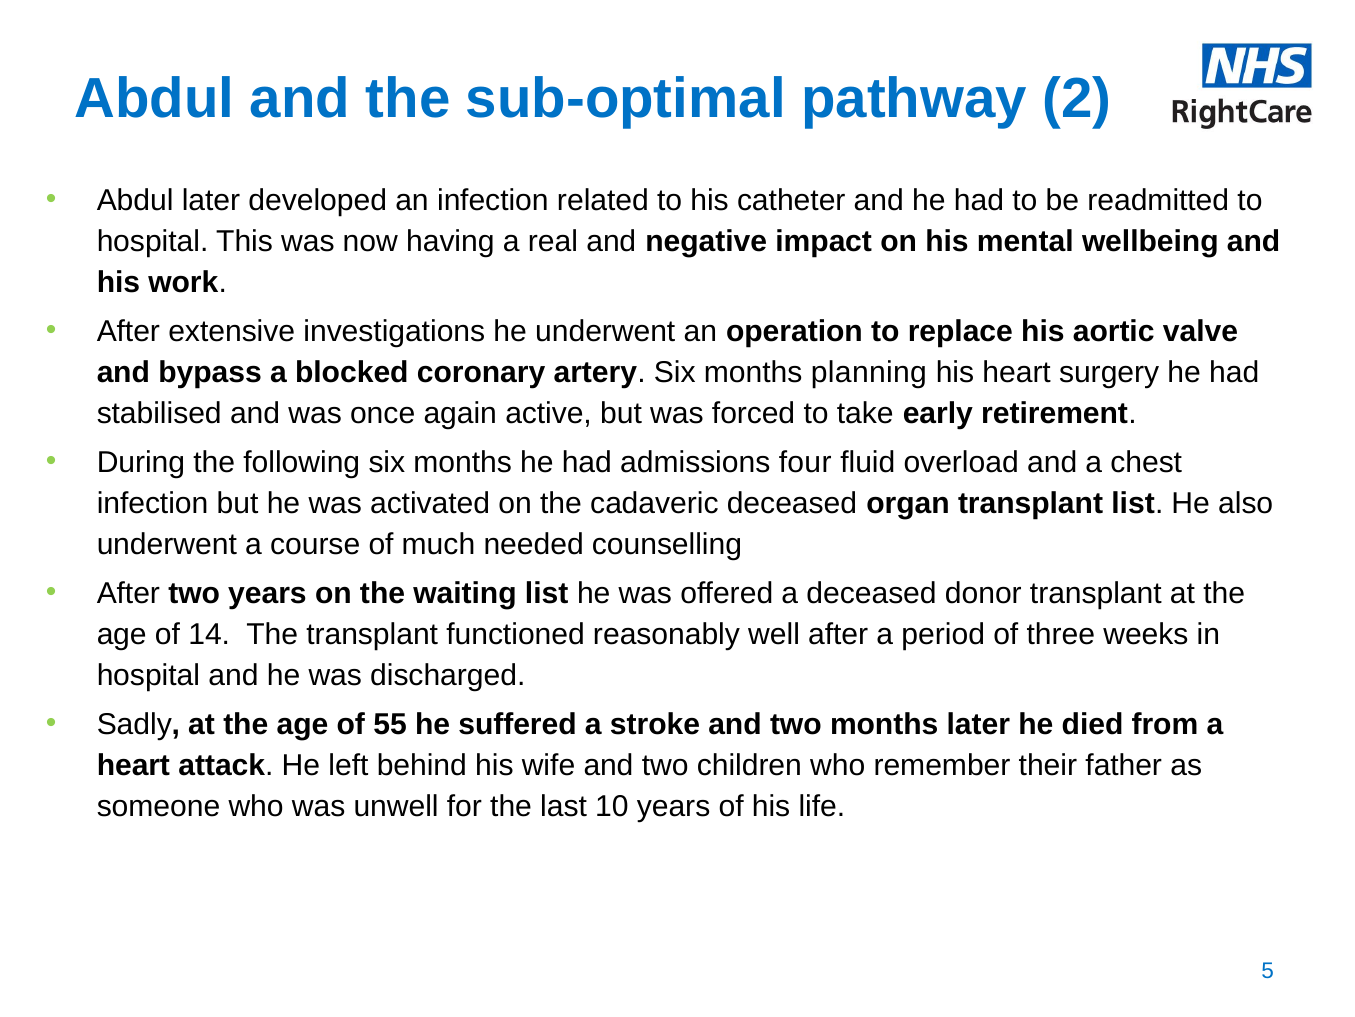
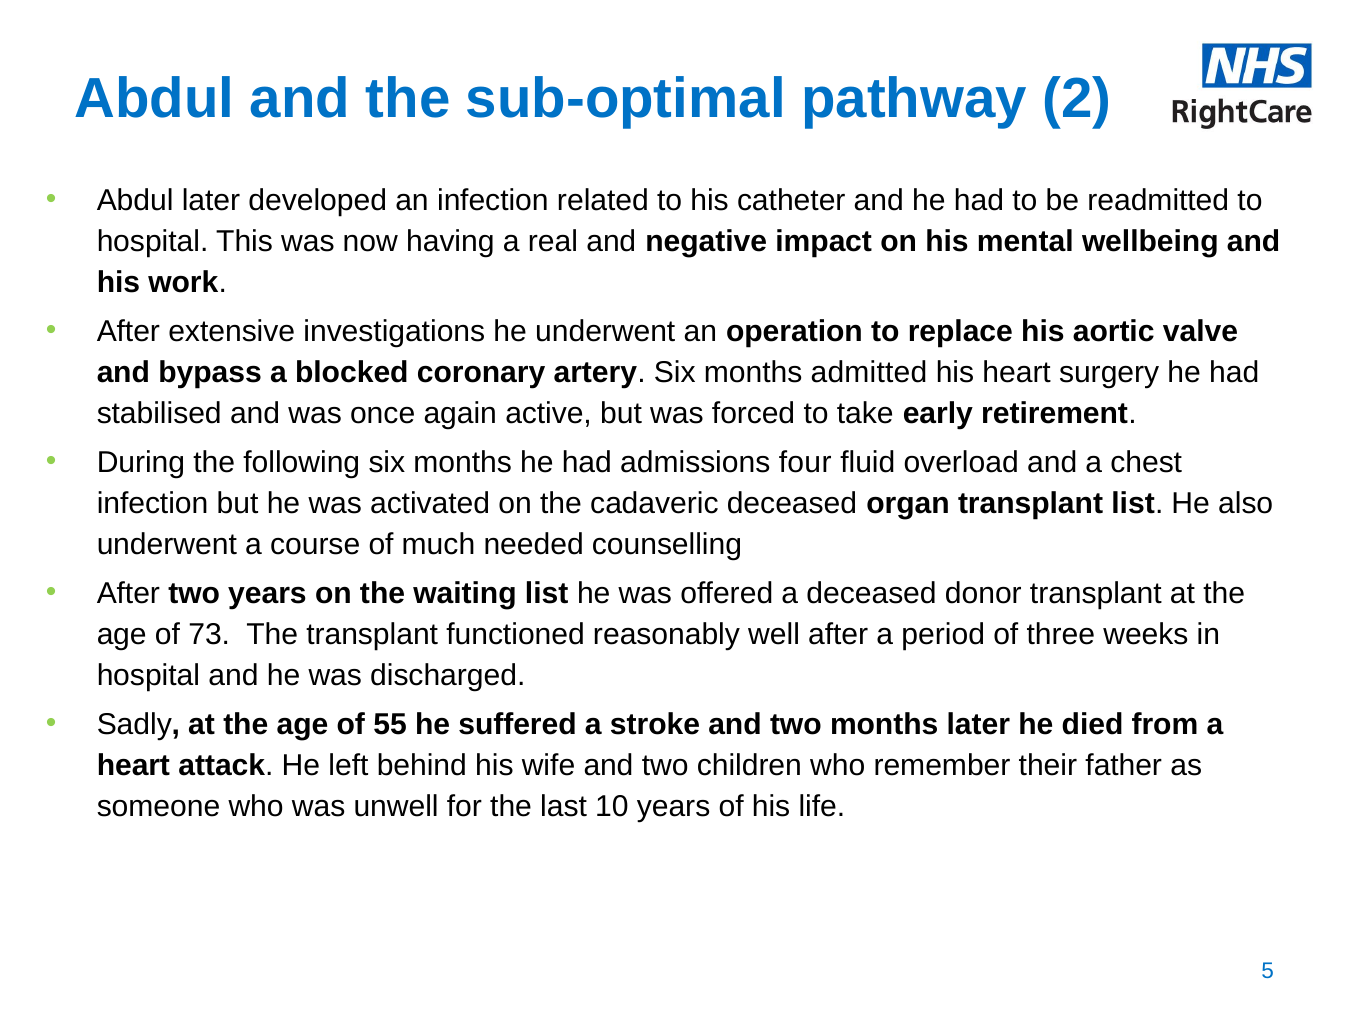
planning: planning -> admitted (869, 372)
14: 14 -> 73 (209, 634)
